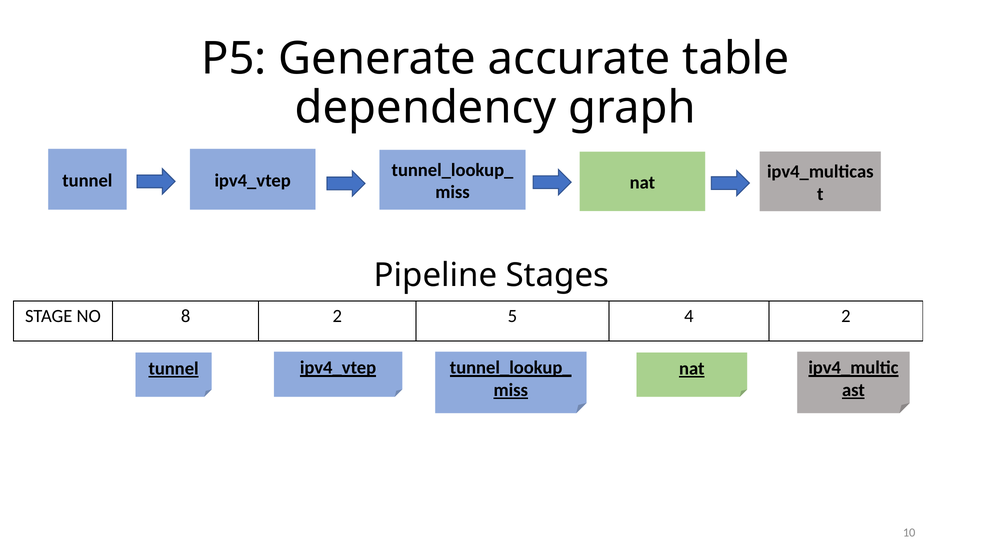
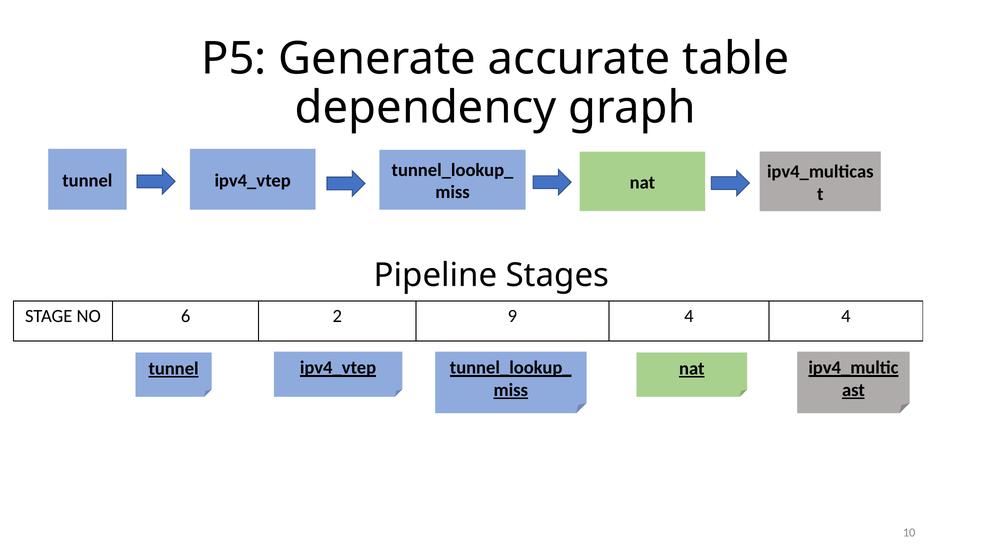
8: 8 -> 6 (186, 316)
5: 5 -> 9 (512, 316)
4 2: 2 -> 4 (846, 316)
